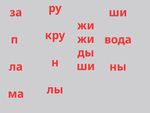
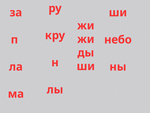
вода: вода -> небо (118, 40)
